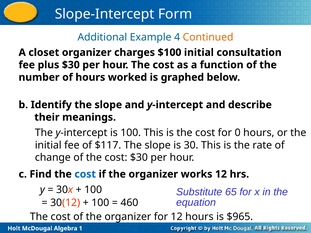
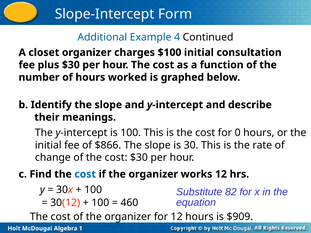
Continued colour: orange -> black (208, 37)
$117: $117 -> $866 (108, 145)
65: 65 -> 82 (231, 192)
$965: $965 -> $909 (240, 217)
